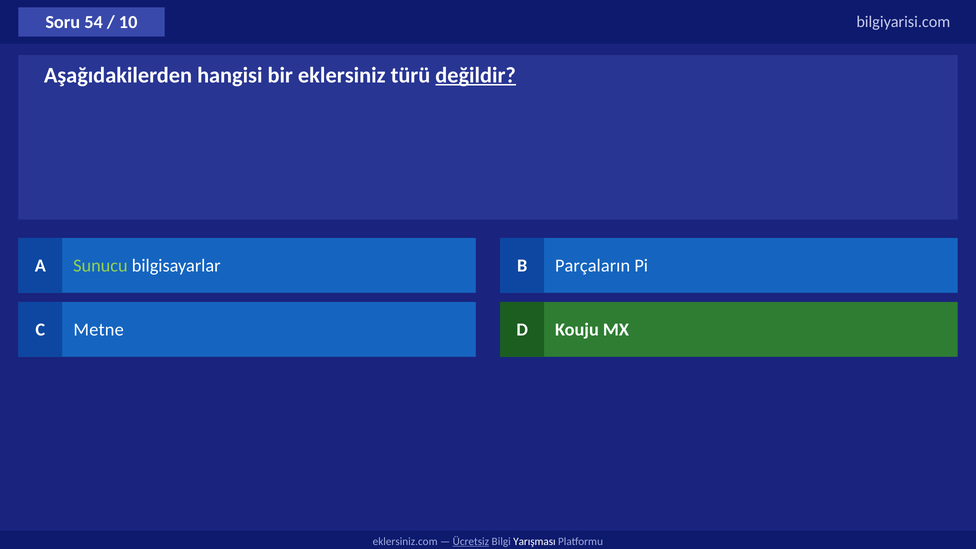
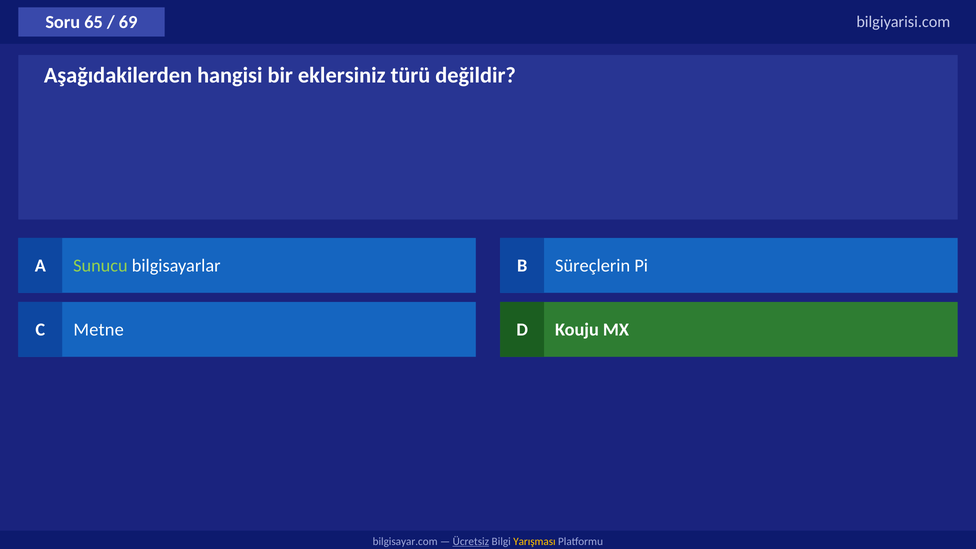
54: 54 -> 65 (94, 22)
10: 10 -> 69 (128, 22)
değildir underline: present -> none (476, 75)
Parçaların: Parçaların -> Süreçlerin (593, 266)
eklersiniz.com: eklersiniz.com -> bilgisayar.com (405, 541)
Yarışması colour: white -> yellow (534, 541)
